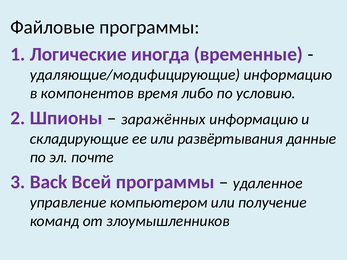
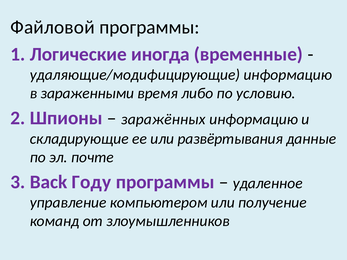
Файловые: Файловые -> Файловой (53, 27)
компонентов: компонентов -> зараженными (87, 93)
Всей: Всей -> Году (91, 182)
